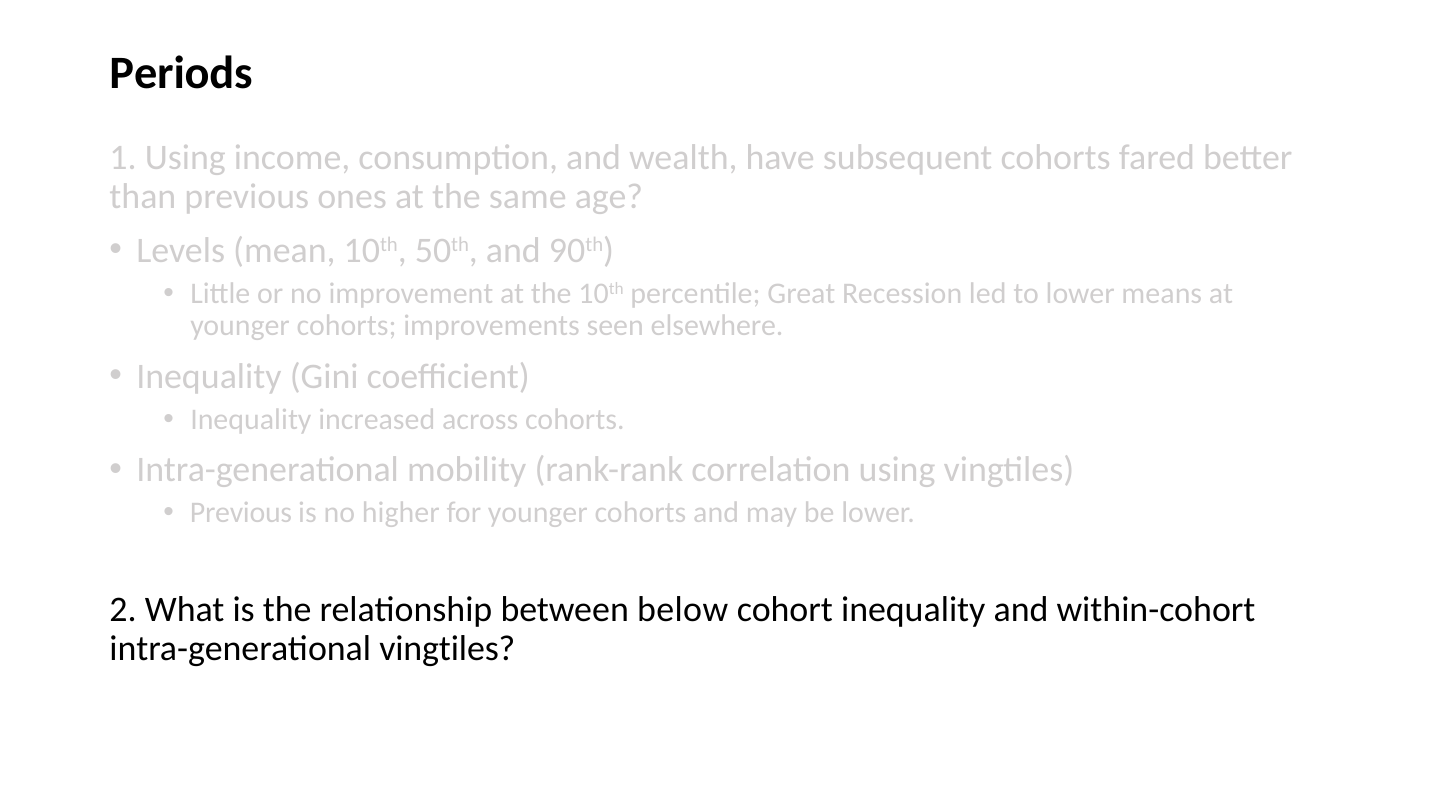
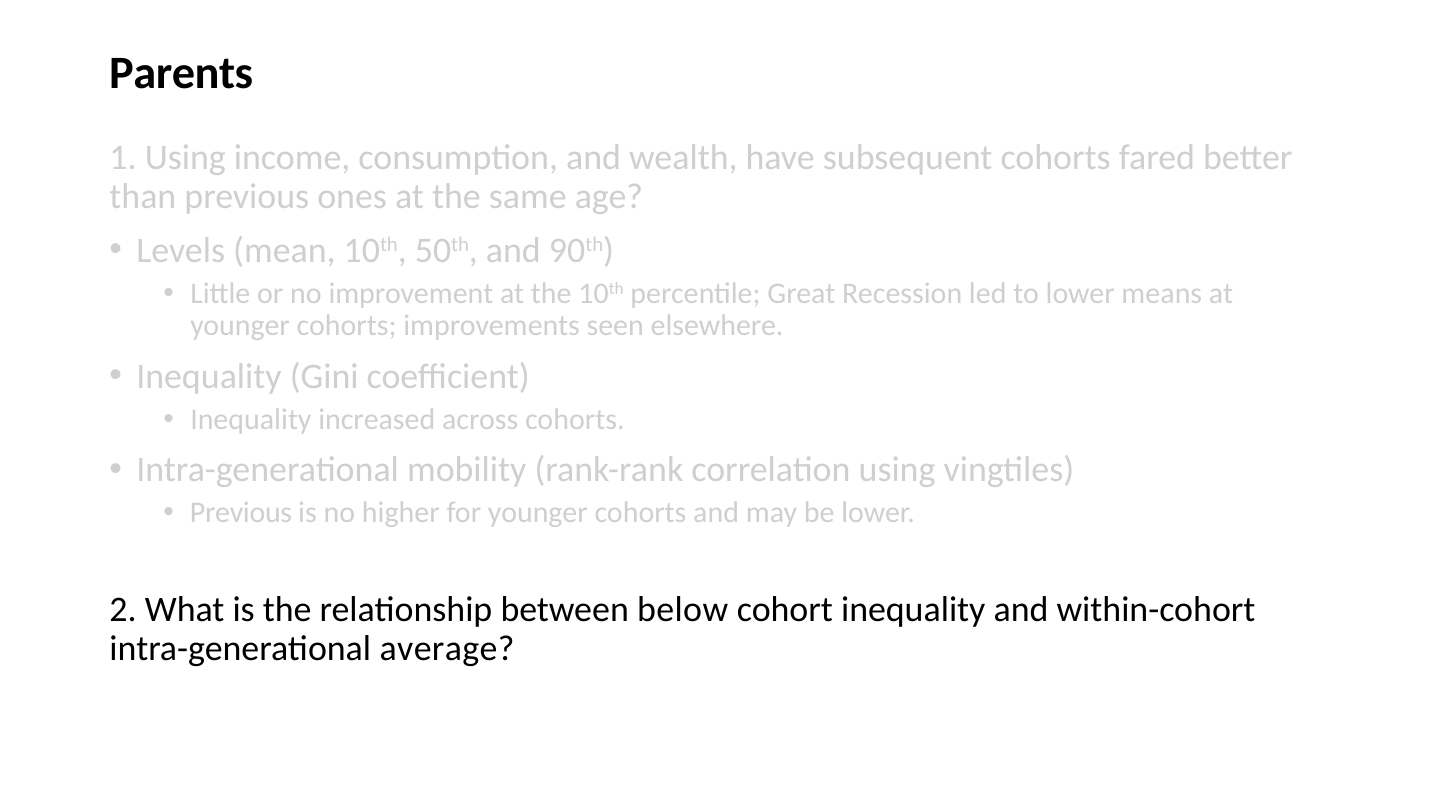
Periods: Periods -> Parents (181, 73)
intra-generational vingtiles: vingtiles -> average (447, 648)
